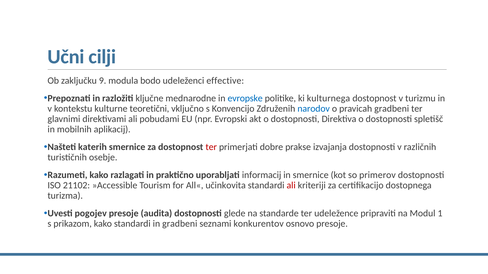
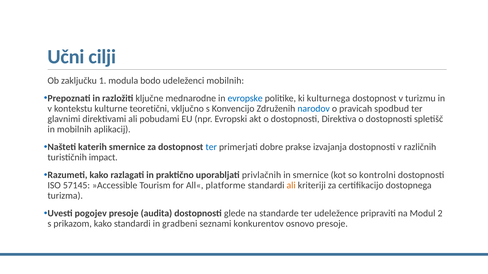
9: 9 -> 1 (103, 81)
udeleženci effective: effective -> mobilnih (225, 81)
pravicah gradbeni: gradbeni -> spodbud (392, 109)
ter colour: red -> blue (211, 147)
osebje: osebje -> impact (103, 158)
informacij: informacij -> privlačnih (262, 175)
primerov: primerov -> kontrolni (377, 175)
21102: 21102 -> 57145 (76, 186)
učinkovita: učinkovita -> platforme (226, 186)
ali colour: red -> orange (291, 186)
1: 1 -> 2 (440, 214)
